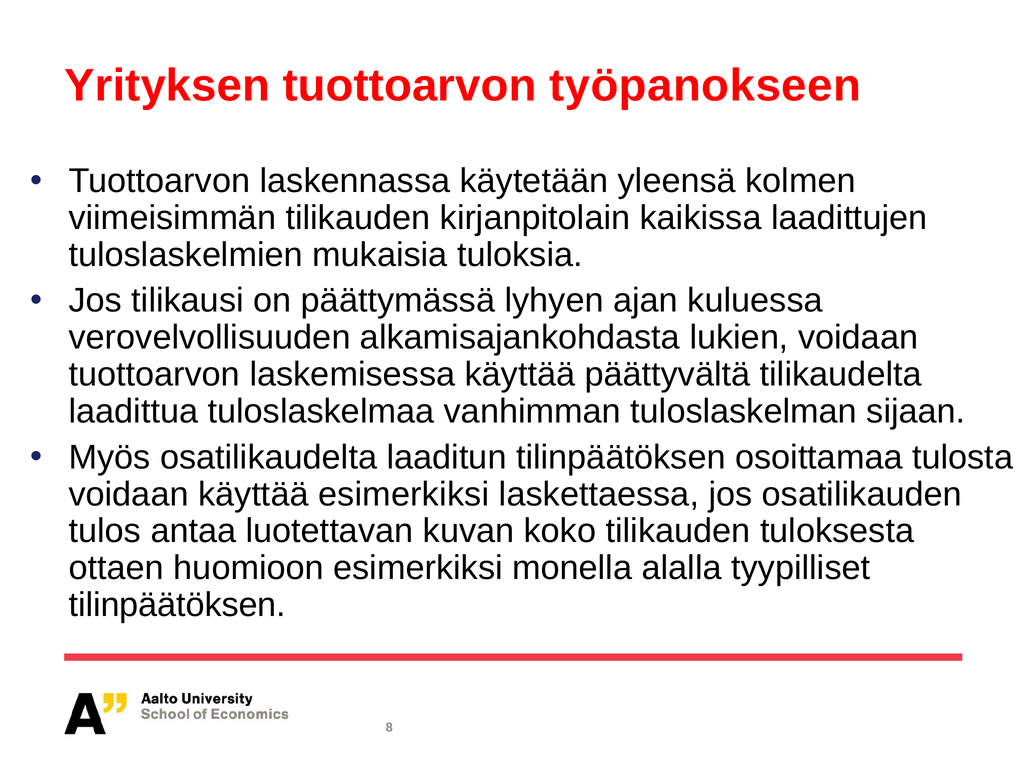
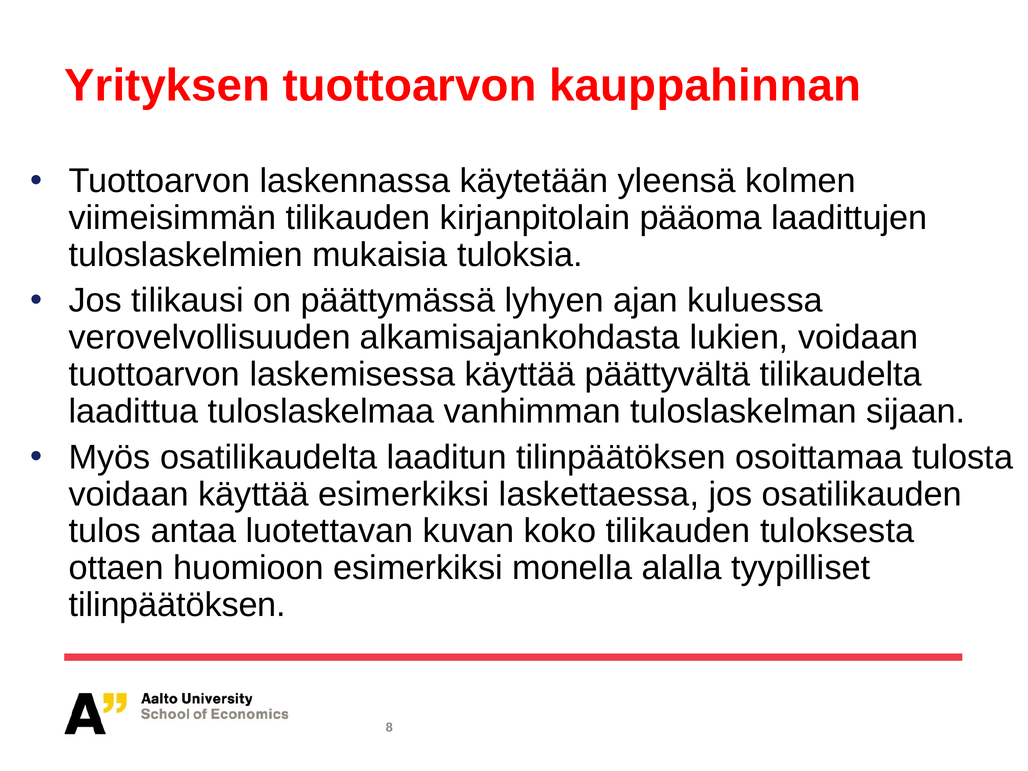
työpanokseen: työpanokseen -> kauppahinnan (705, 86)
kaikissa: kaikissa -> pääoma (701, 218)
